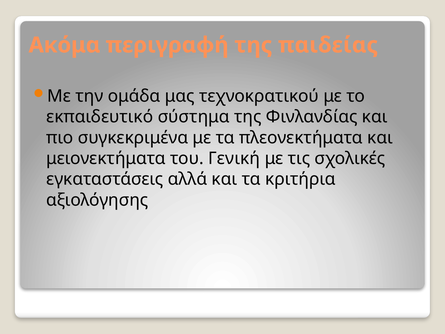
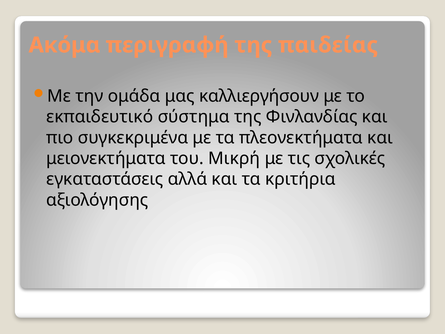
τεχνοκρατικού: τεχνοκρατικού -> καλλιεργήσουν (259, 96)
Γενική: Γενική -> Μικρή (234, 158)
